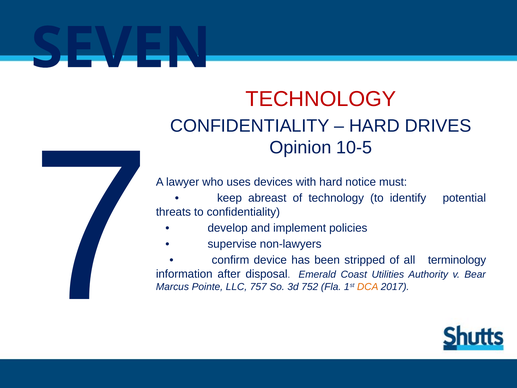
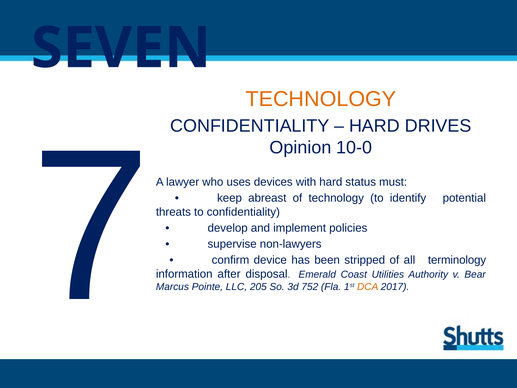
TECHNOLOGY colour: red -> orange (321, 99)
10-5: 10-5 -> 10-0 (354, 147)
notice: notice -> status (361, 182)
757: 757 -> 205 (258, 287)
